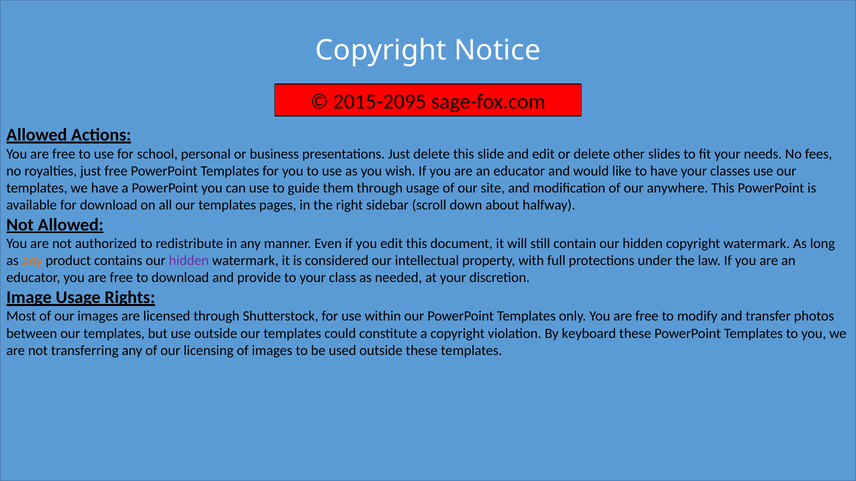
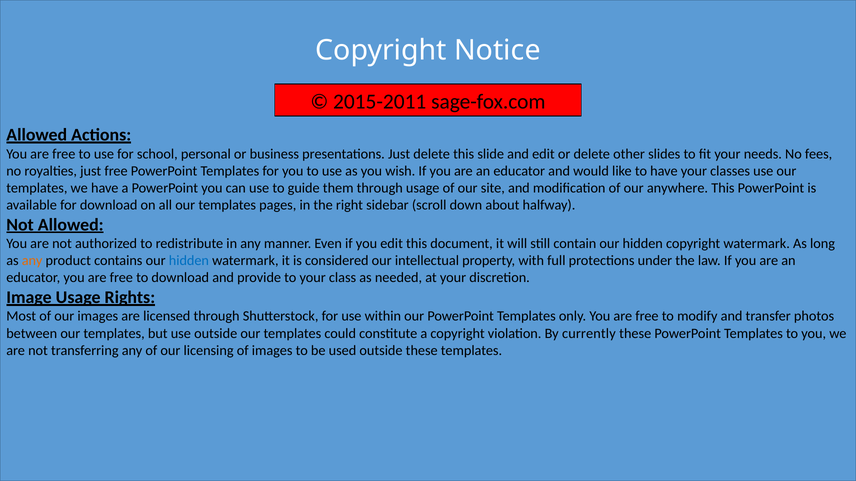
2015-2095: 2015-2095 -> 2015-2011 (380, 102)
hidden colour: purple -> blue (189, 261)
keyboard: keyboard -> currently (589, 334)
